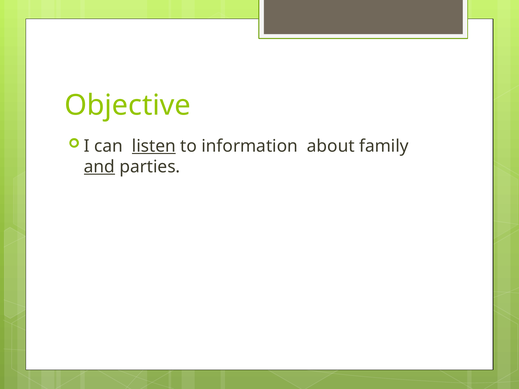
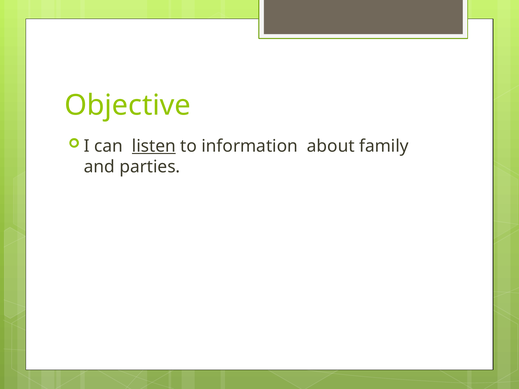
and underline: present -> none (99, 167)
